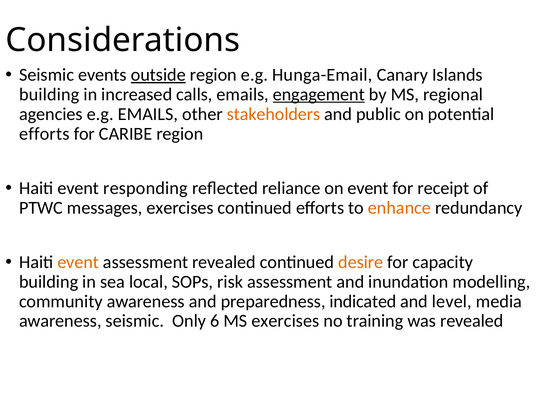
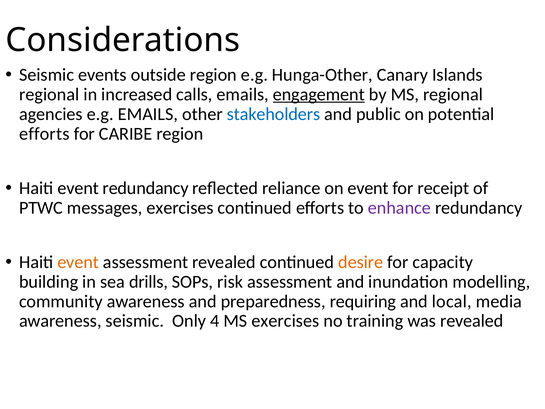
outside underline: present -> none (158, 75)
Hunga-Email: Hunga-Email -> Hunga-Other (322, 75)
building: building -> regional (49, 94)
stakeholders colour: orange -> blue (274, 114)
event responding: responding -> redundancy (146, 188)
enhance colour: orange -> purple (399, 208)
local: local -> drills (149, 282)
indicated: indicated -> requiring (363, 301)
level: level -> local (452, 301)
6: 6 -> 4 (215, 321)
